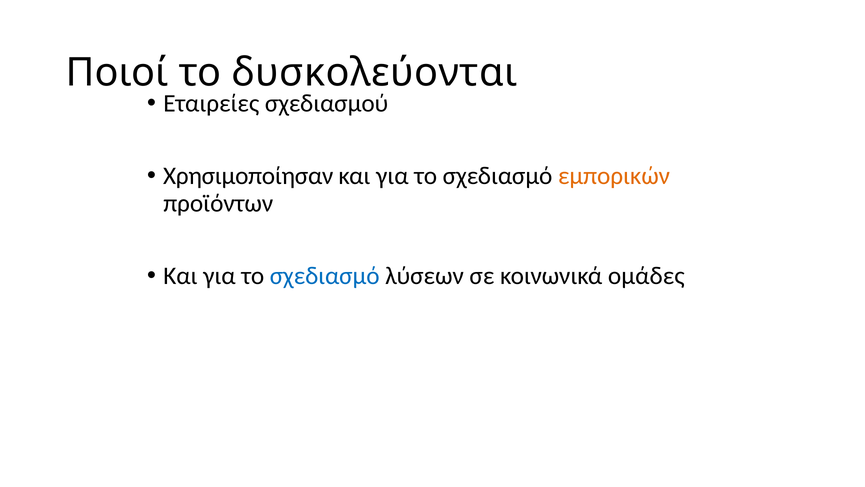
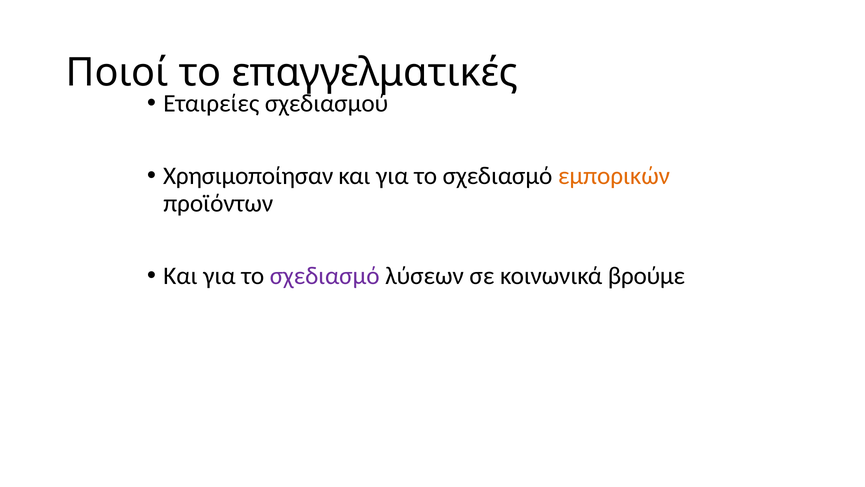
δυσκολεύονται: δυσκολεύονται -> επαγγελματικές (375, 73)
σχεδιασμό colour: blue -> purple (325, 276)
ομάδες: ομάδες -> βρούμε (646, 276)
